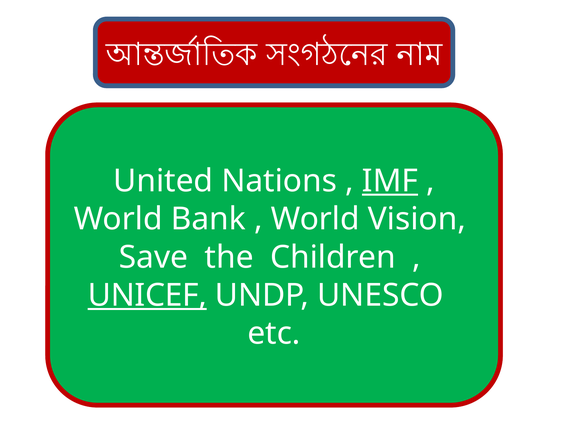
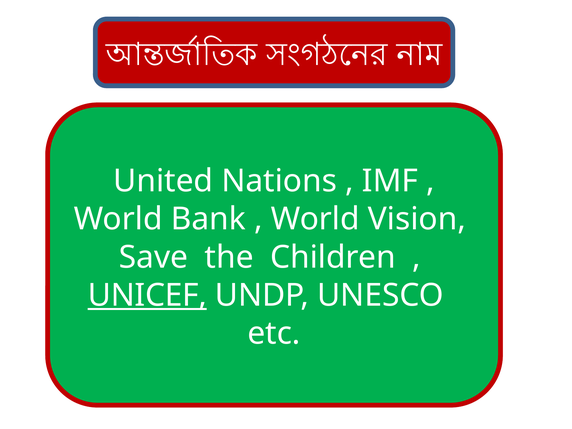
IMF underline: present -> none (390, 181)
